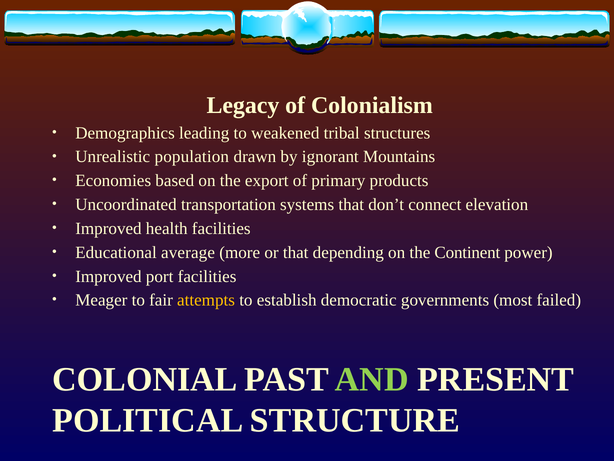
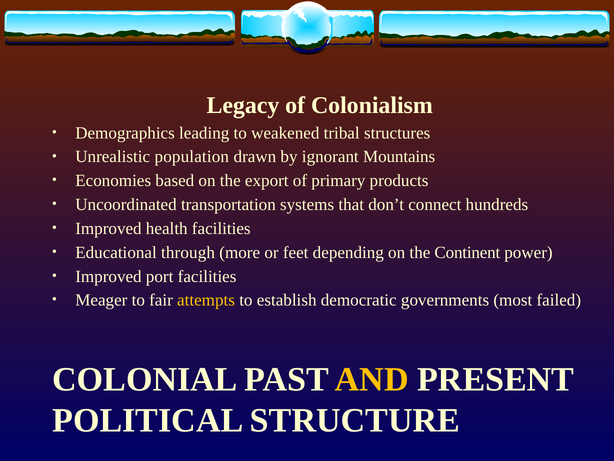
elevation: elevation -> hundreds (497, 204)
average: average -> through (188, 252)
or that: that -> feet (296, 252)
AND colour: light green -> yellow (372, 379)
